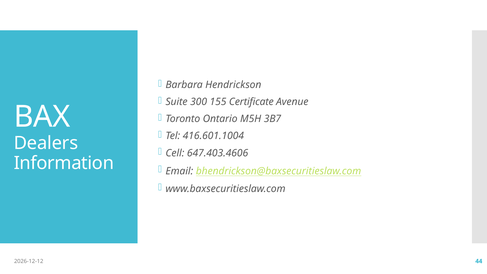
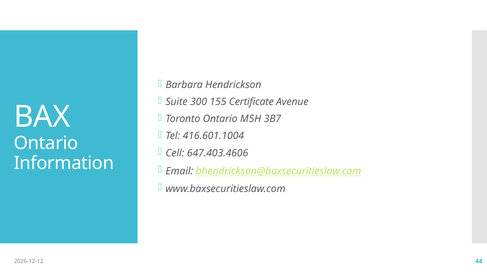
Dealers: Dealers -> Ontario (46, 143)
